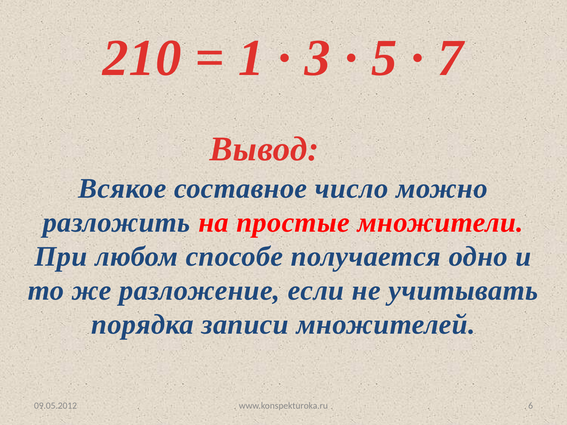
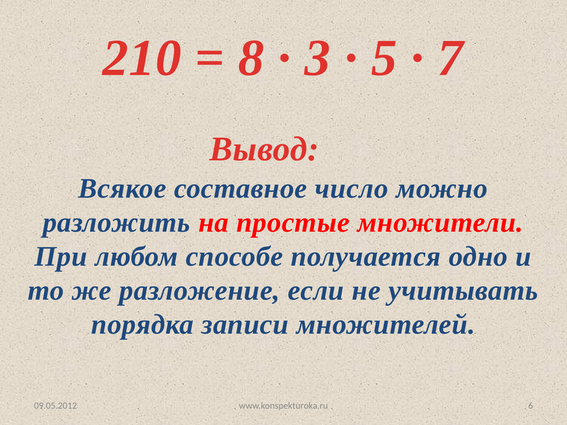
1: 1 -> 8 (251, 58)
